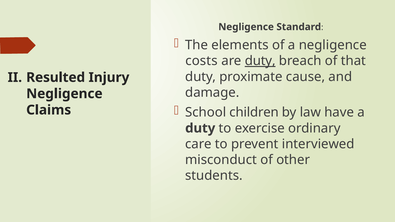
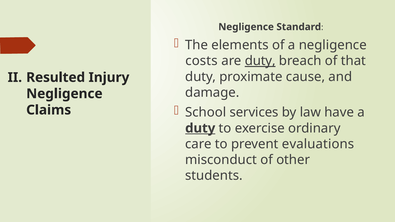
children: children -> services (254, 112)
duty underline: none -> present (200, 128)
interviewed: interviewed -> evaluations (318, 144)
